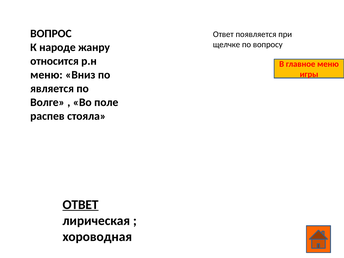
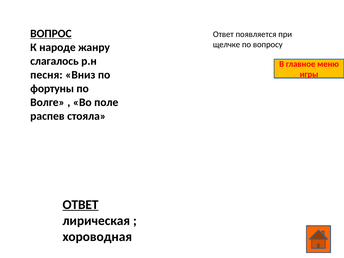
ВОПРОС underline: none -> present (51, 34)
относится: относится -> слагалось (54, 61)
меню: меню -> песня (46, 75)
является: является -> фортуны (52, 89)
